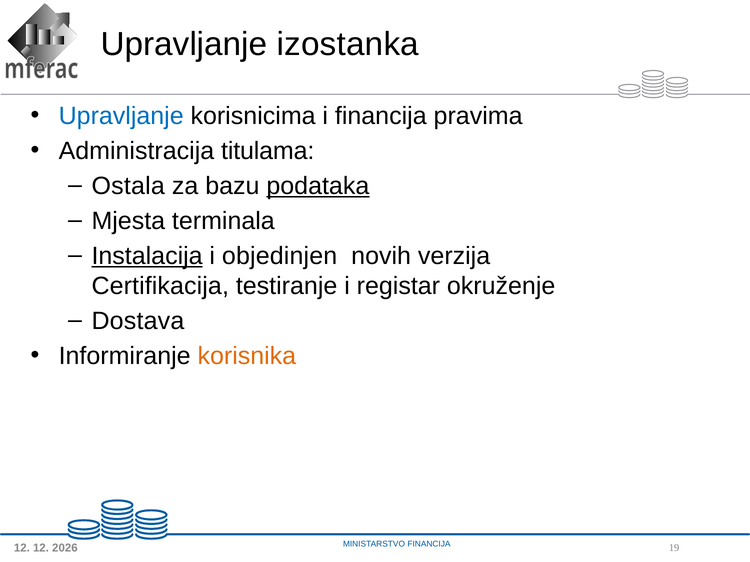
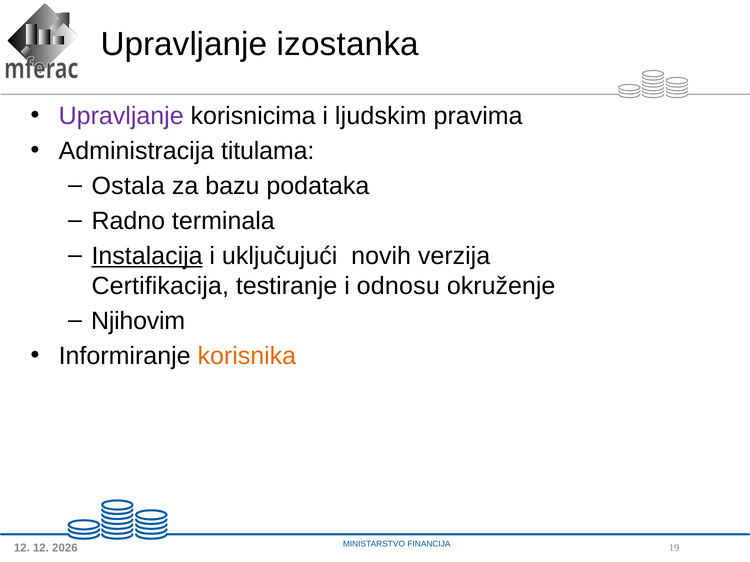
Upravljanje colour: blue -> purple (121, 116)
i financija: financija -> ljudskim (381, 116)
podataka underline: present -> none (318, 186)
Mjesta: Mjesta -> Radno (128, 221)
objedinjen: objedinjen -> uključujući (280, 256)
registar: registar -> odnosu (398, 286)
Dostava: Dostava -> Njihovim (138, 321)
